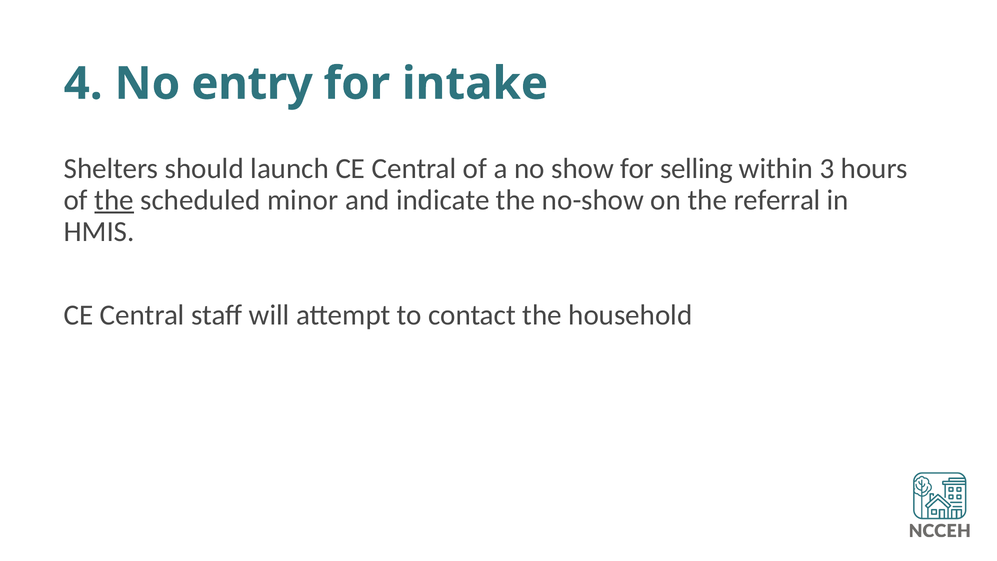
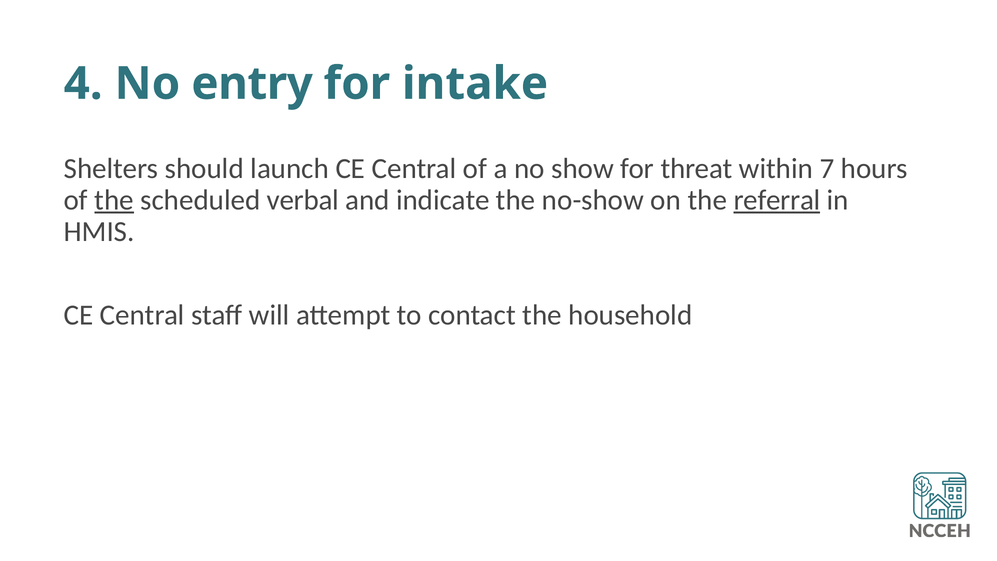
selling: selling -> threat (697, 169)
3: 3 -> 7 (827, 169)
minor: minor -> verbal (303, 200)
referral underline: none -> present (777, 200)
